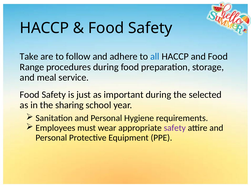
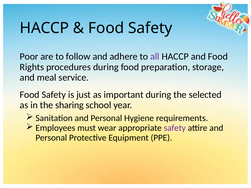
Take: Take -> Poor (29, 57)
all colour: blue -> purple (155, 57)
Range: Range -> Rights (32, 67)
